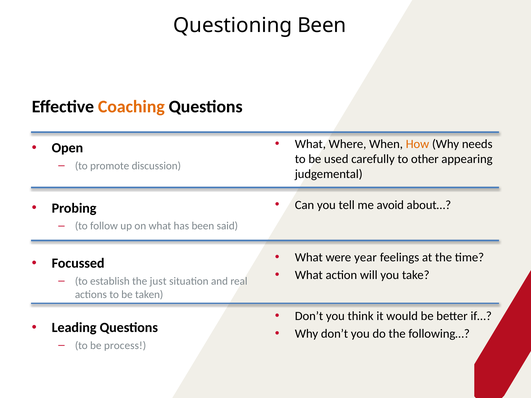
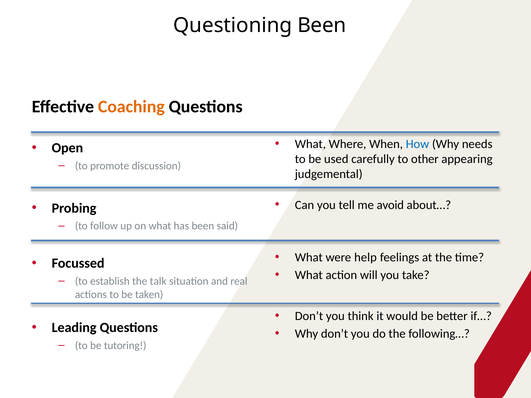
How colour: orange -> blue (417, 144)
year: year -> help (365, 258)
just: just -> talk (158, 281)
process: process -> tutoring (125, 346)
